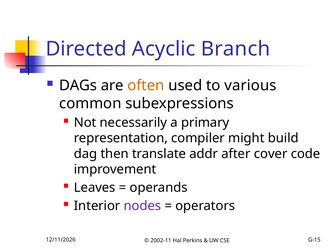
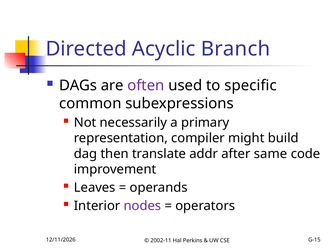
often colour: orange -> purple (146, 86)
various: various -> specific (251, 86)
cover: cover -> same (271, 154)
